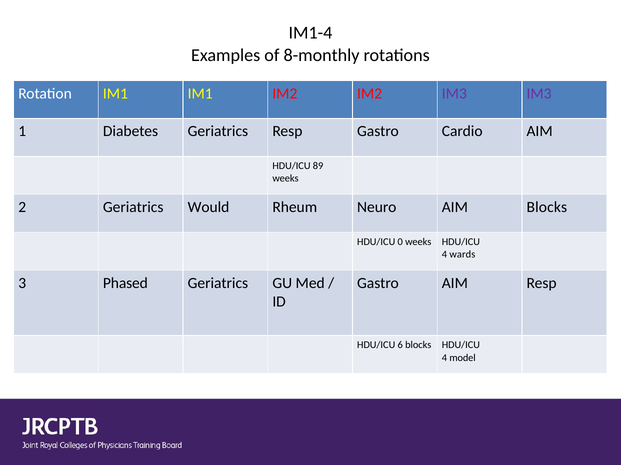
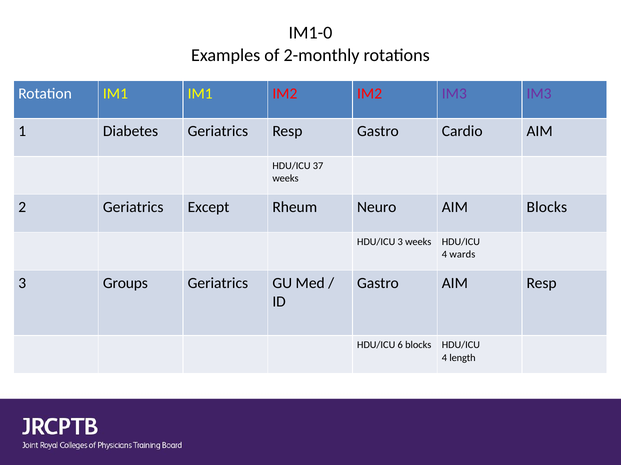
IM1-4: IM1-4 -> IM1-0 (310, 33)
8-monthly: 8-monthly -> 2-monthly (322, 55)
89: 89 -> 37 (318, 166)
Would: Would -> Except (209, 207)
HDU/ICU 0: 0 -> 3 (400, 242)
Phased: Phased -> Groups (125, 283)
model: model -> length (463, 358)
